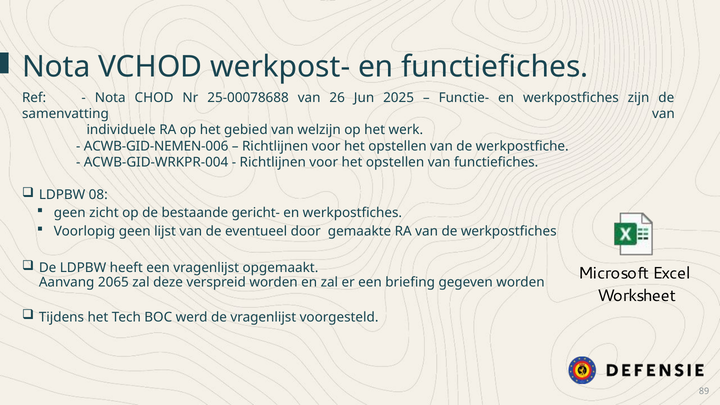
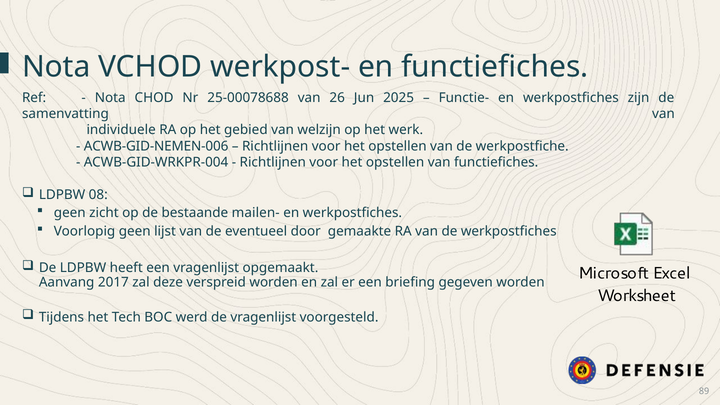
gericht-: gericht- -> mailen- (256, 213)
2065: 2065 -> 2017 (113, 282)
